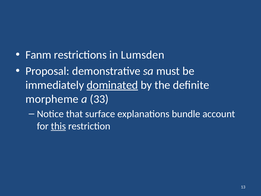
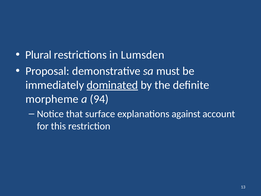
Fanm: Fanm -> Plural (38, 55)
33: 33 -> 94 (99, 99)
bundle: bundle -> against (186, 114)
this underline: present -> none (58, 126)
